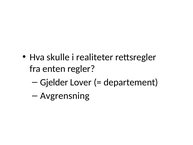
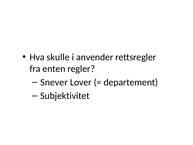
realiteter: realiteter -> anvender (95, 57)
Gjelder: Gjelder -> Snever (54, 82)
Avgrensning: Avgrensning -> Subjektivitet (65, 96)
